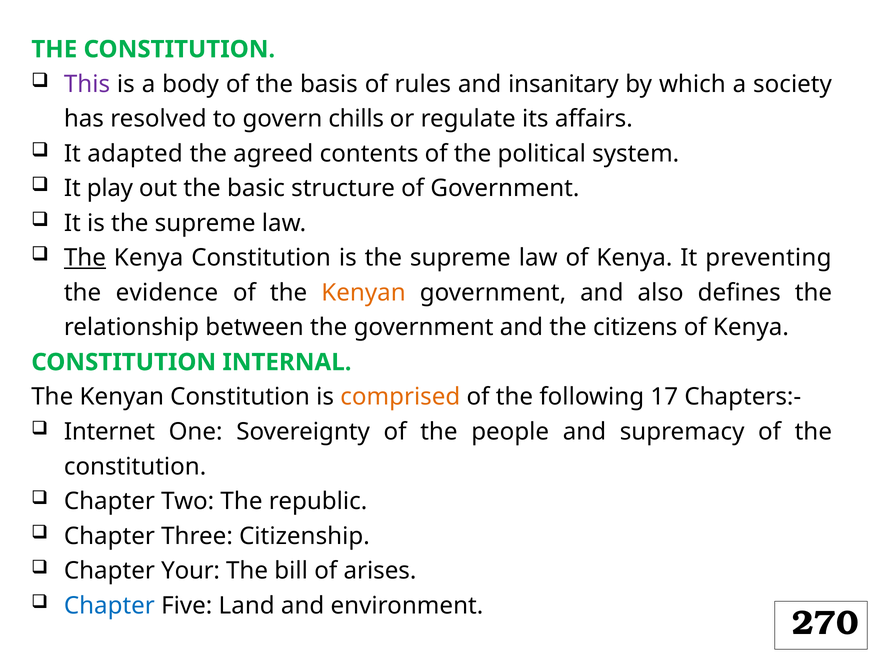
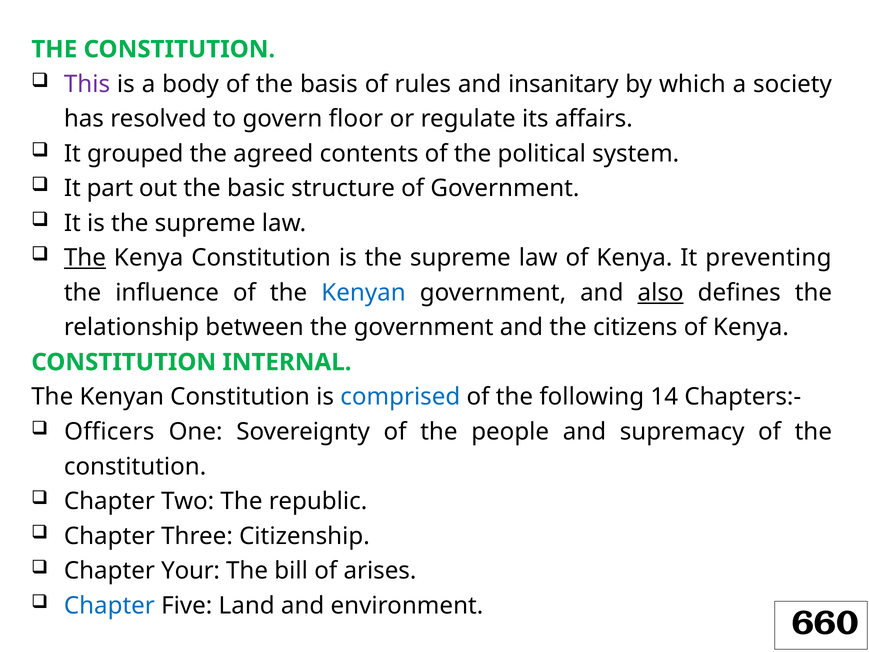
chills: chills -> floor (356, 119)
adapted: adapted -> grouped (135, 154)
play: play -> part (110, 188)
evidence: evidence -> influence (167, 293)
Kenyan colour: orange -> blue (364, 293)
also underline: none -> present (661, 293)
comprised colour: orange -> blue (400, 397)
17: 17 -> 14 (664, 397)
Internet: Internet -> Officers (109, 432)
270: 270 -> 660 (825, 623)
